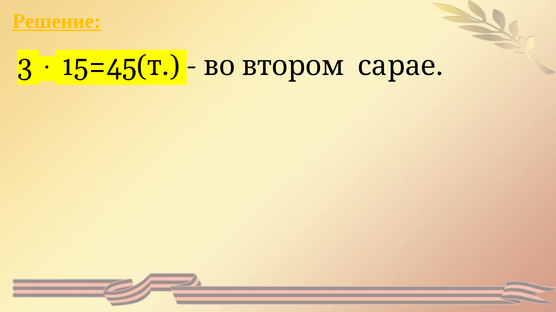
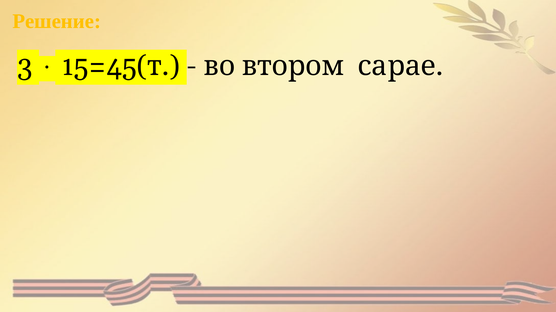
Решение underline: present -> none (57, 21)
